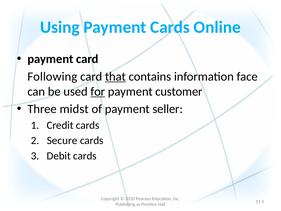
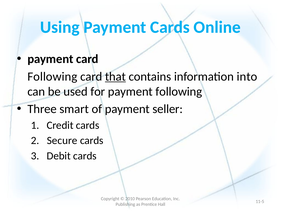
face: face -> into (247, 76)
for underline: present -> none (98, 91)
payment customer: customer -> following (179, 91)
midst: midst -> smart (74, 109)
